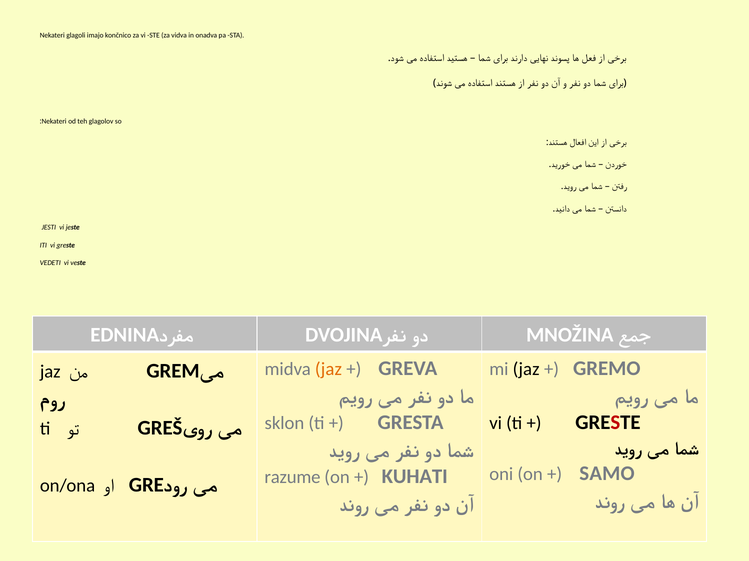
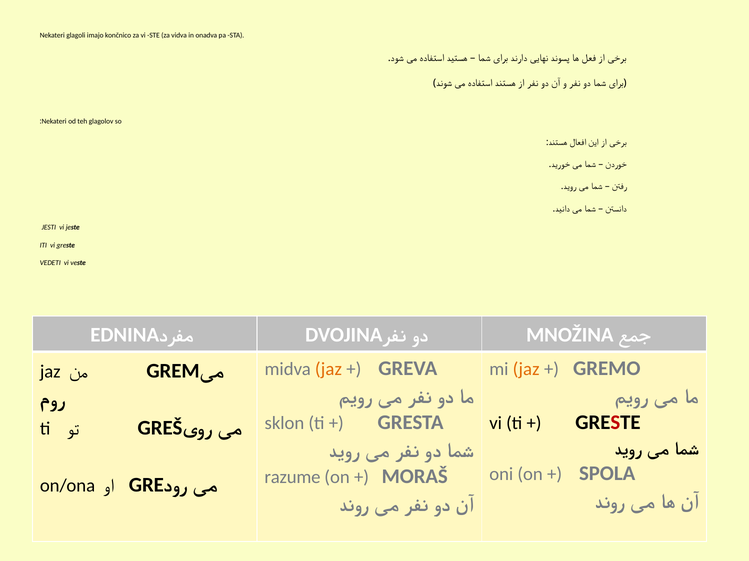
jaz colour: black -> orange (526, 370)
SAMO: SAMO -> SPOLA (607, 474)
KUHATI: KUHATI -> MORAŠ (415, 477)
